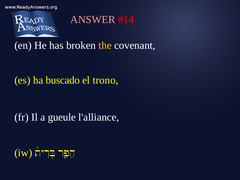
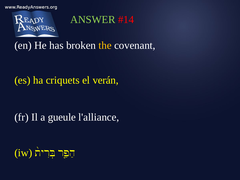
ANSWER colour: pink -> light green (93, 20)
buscado: buscado -> criquets (63, 80)
trono: trono -> verán (106, 80)
